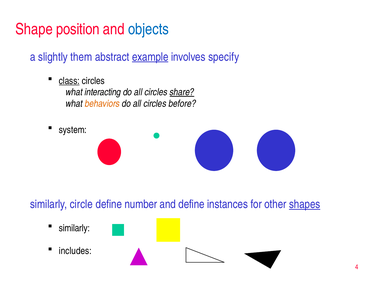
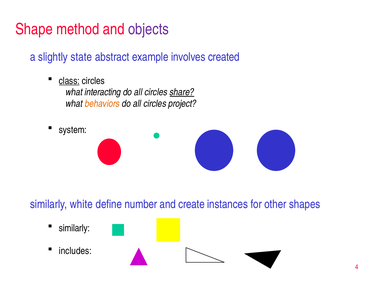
position: position -> method (78, 29)
objects colour: blue -> purple (148, 29)
them: them -> state (81, 57)
example underline: present -> none (150, 57)
specify: specify -> created (224, 57)
before: before -> project (182, 104)
circle: circle -> white (81, 205)
and define: define -> create (191, 205)
shapes underline: present -> none (305, 205)
